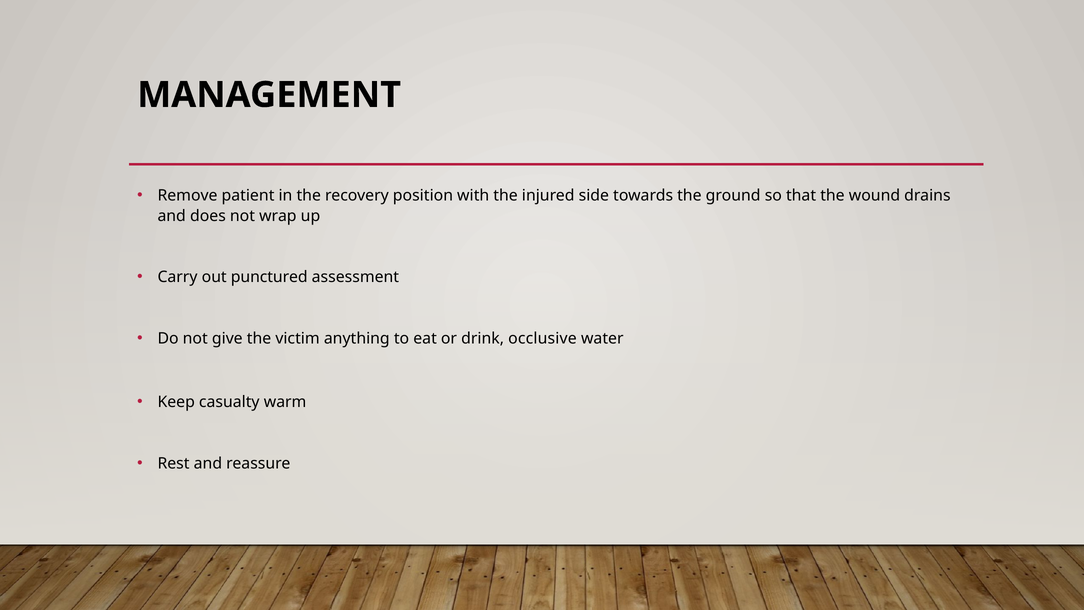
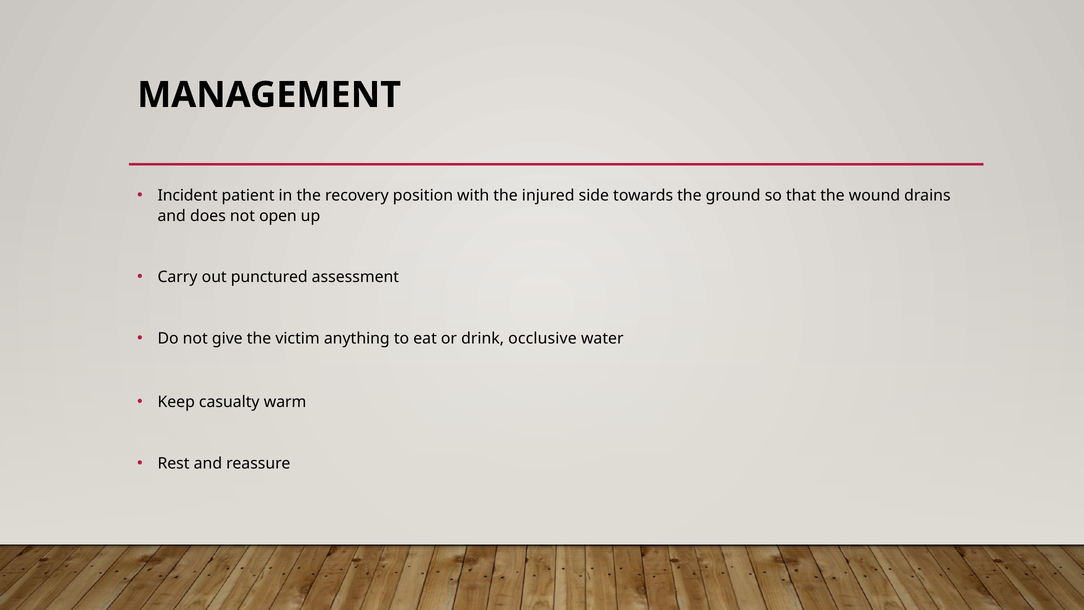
Remove: Remove -> Incident (188, 195)
wrap: wrap -> open (278, 216)
